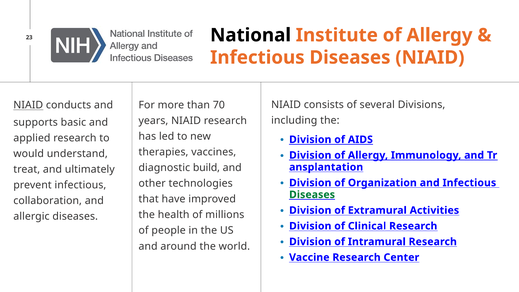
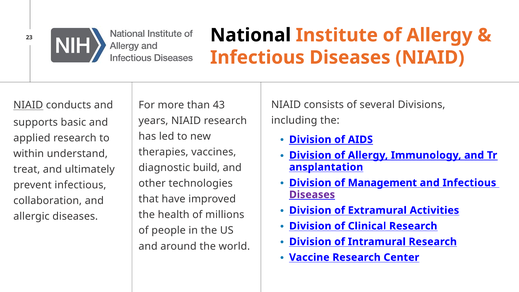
70: 70 -> 43 (219, 105)
would: would -> within (29, 154)
Organization: Organization -> Management (382, 183)
Diseases colour: green -> purple (312, 195)
